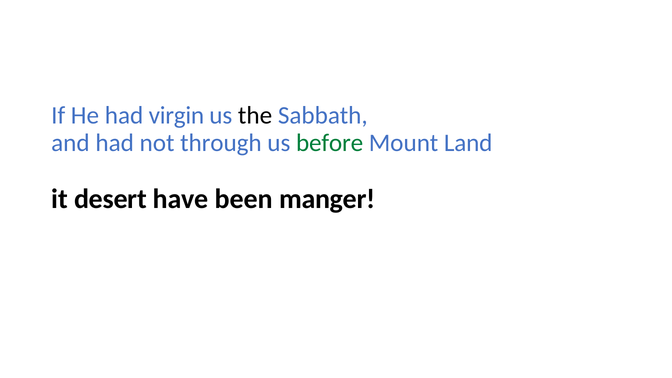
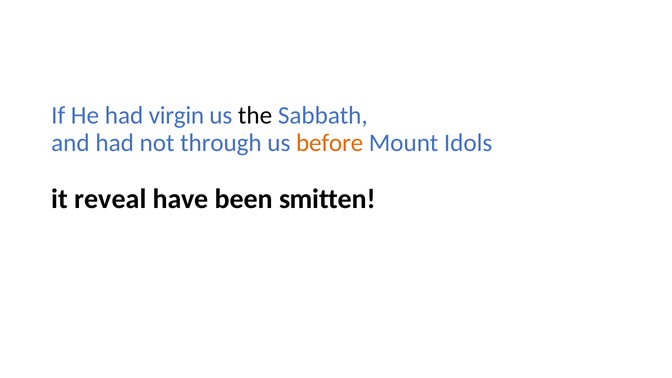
before colour: green -> orange (330, 143)
Land: Land -> Idols (468, 143)
desert: desert -> reveal (110, 199)
manger: manger -> smitten (327, 199)
